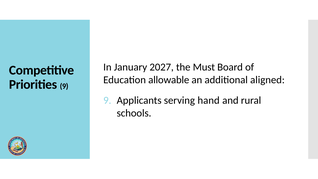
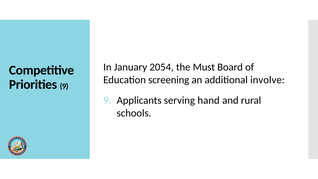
2027: 2027 -> 2054 (162, 67)
allowable: allowable -> screening (169, 80)
aligned: aligned -> involve (267, 80)
